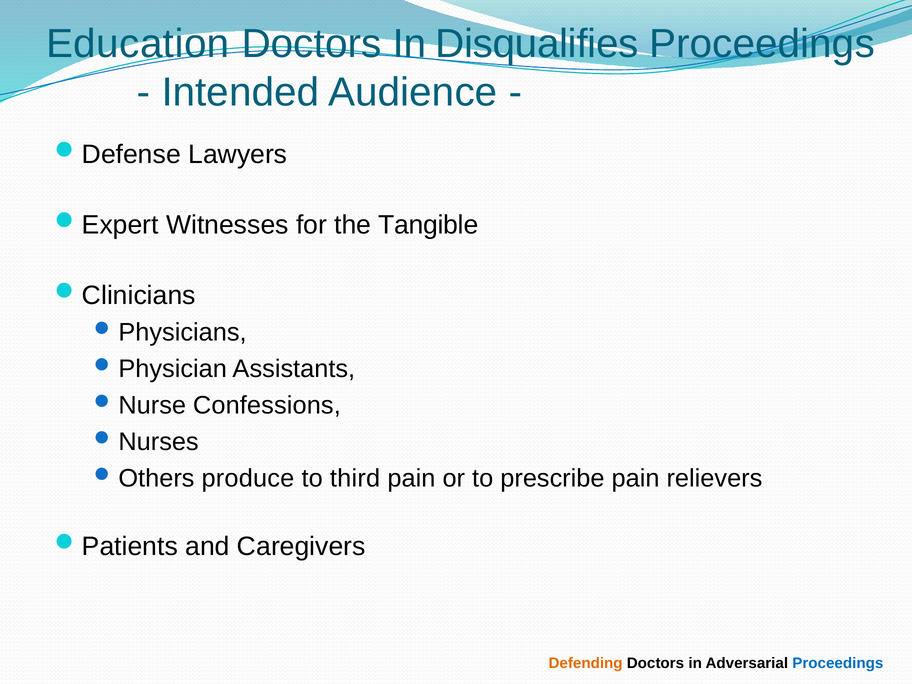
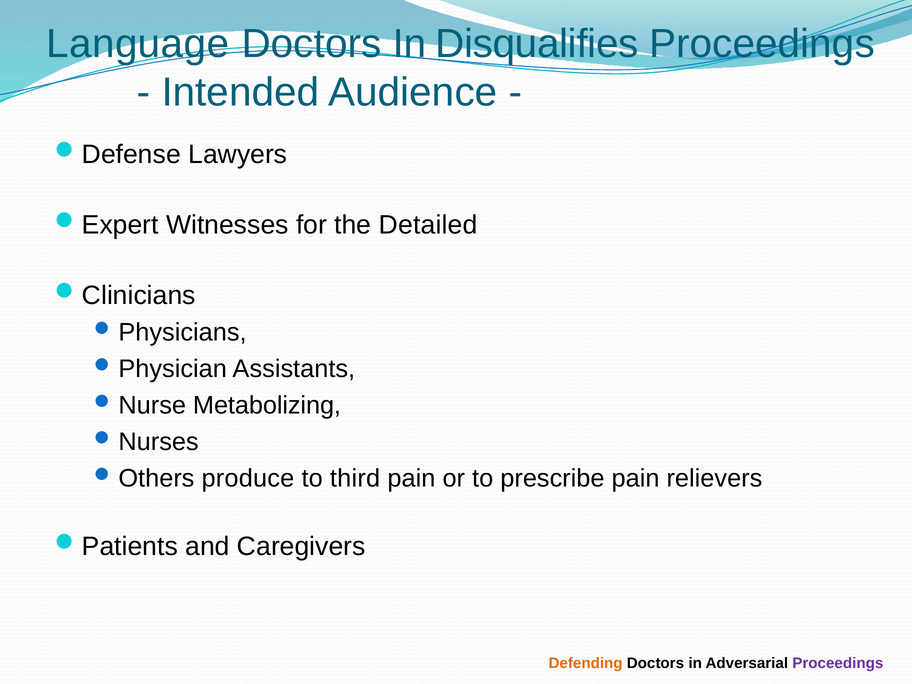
Education: Education -> Language (138, 44)
Tangible: Tangible -> Detailed (428, 225)
Confessions: Confessions -> Metabolizing (267, 405)
Proceedings colour: blue -> purple (838, 663)
